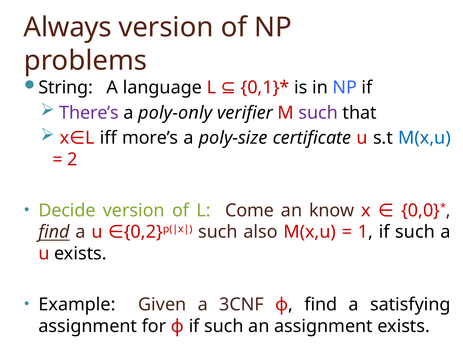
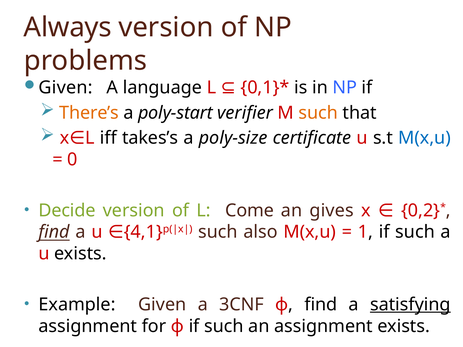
String: String -> Given (66, 88)
There’s colour: purple -> orange (89, 113)
poly-only: poly-only -> poly-start (175, 113)
such colour: purple -> orange (318, 113)
more’s: more’s -> takes’s (150, 138)
2: 2 -> 0 (72, 160)
know: know -> gives (332, 211)
0,0: 0,0 -> 0,2 (421, 211)
0,2: 0,2 -> 4,1 (143, 232)
satisfying underline: none -> present (410, 305)
